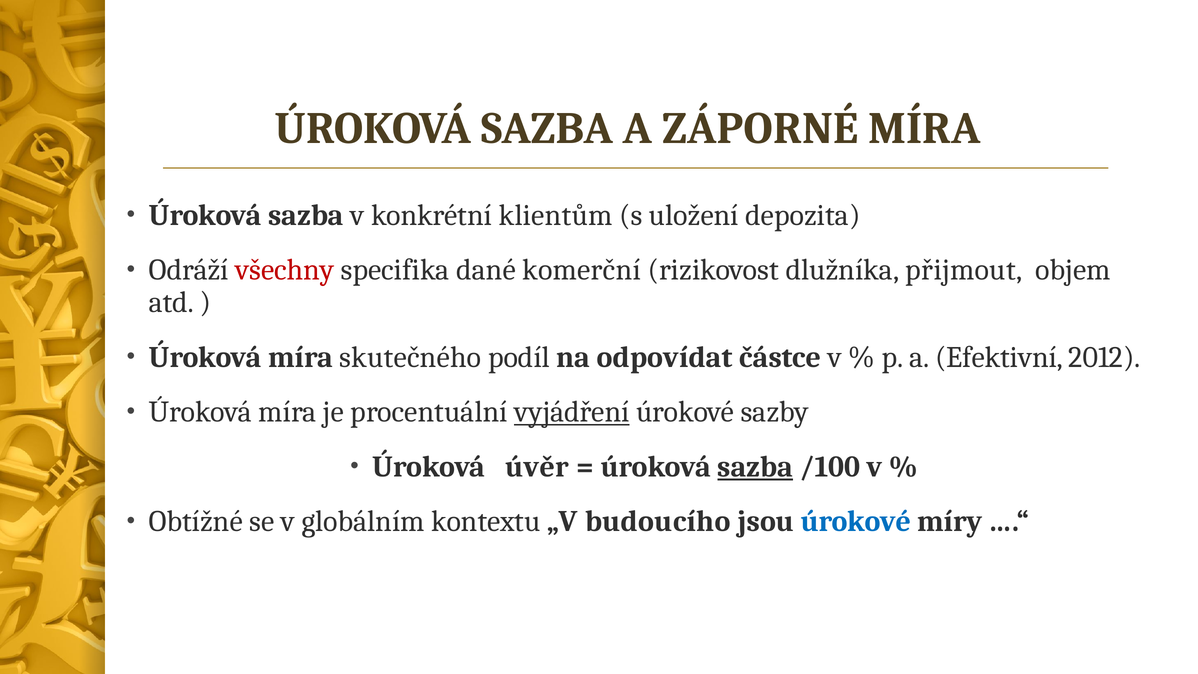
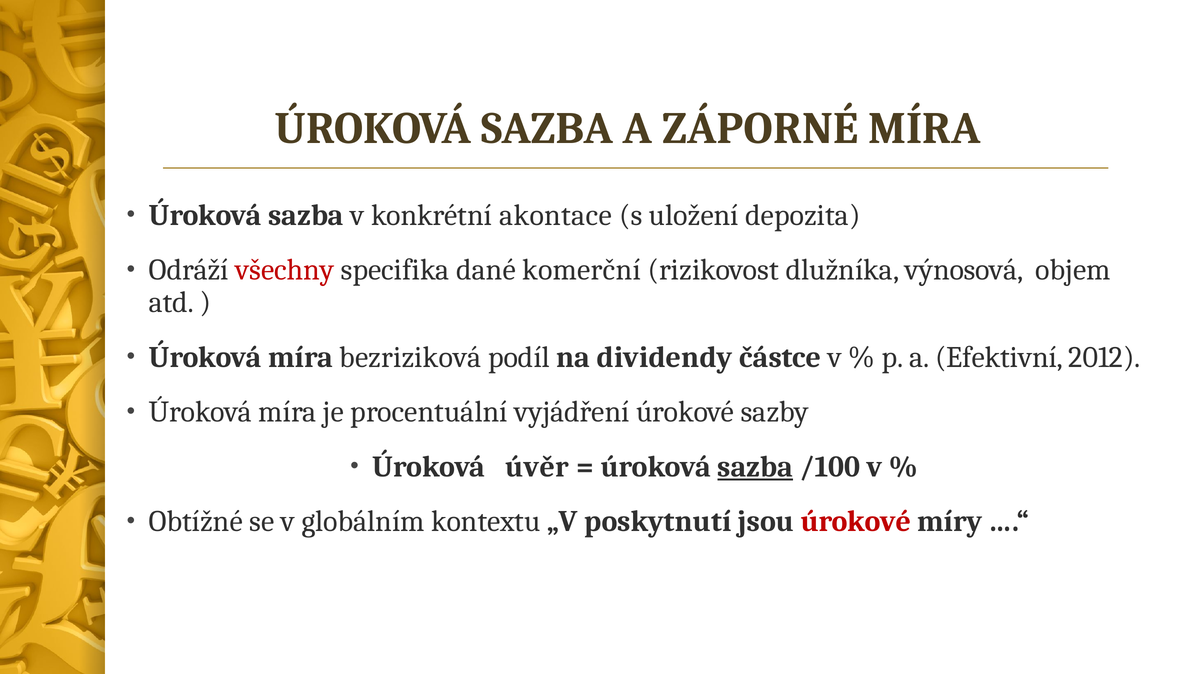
klientům: klientům -> akontace (556, 215)
přijmout: přijmout -> výnosová (964, 270)
skutečného: skutečného -> bezriziková (410, 357)
odpovídat: odpovídat -> dividendy (665, 357)
vyjádření underline: present -> none (572, 412)
budoucího: budoucího -> poskytnutí (658, 522)
úrokové colour: blue -> red (856, 522)
